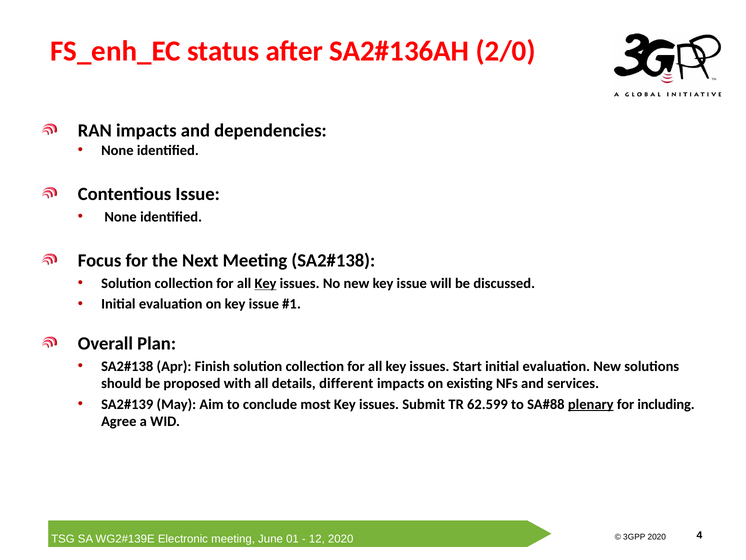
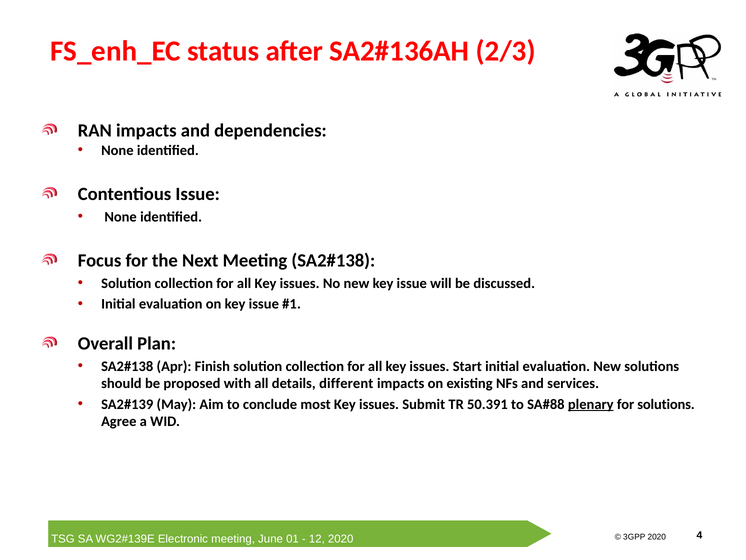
2/0: 2/0 -> 2/3 (506, 51)
Key underline: present -> none (265, 283)
62.599: 62.599 -> 50.391 (487, 404)
for including: including -> solutions (666, 404)
